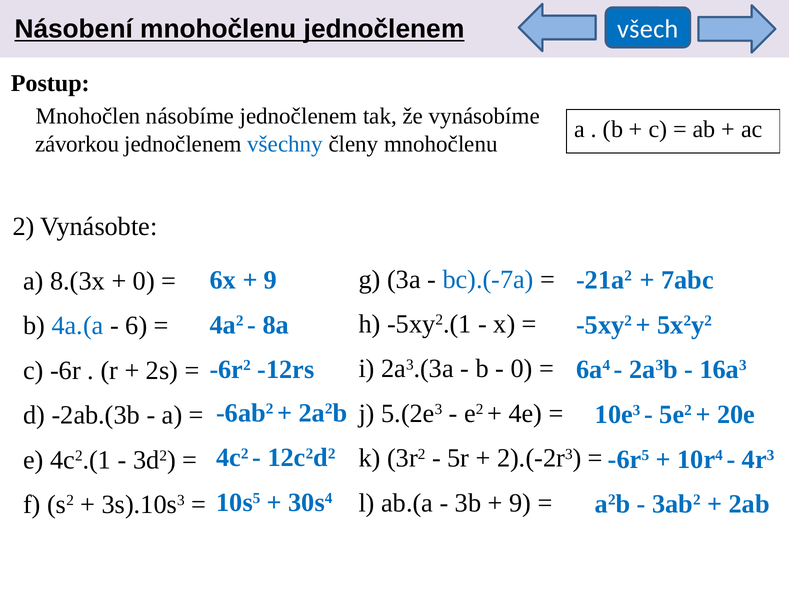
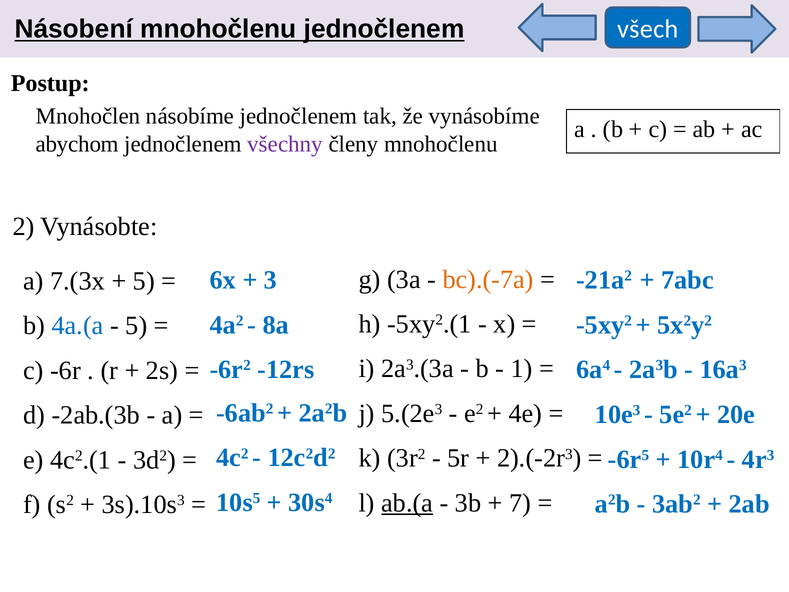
závorkou: závorkou -> abychom (77, 144)
všechny colour: blue -> purple (285, 144)
bc).(-7a colour: blue -> orange (488, 279)
9: 9 -> 3 (271, 280)
8.(3x: 8.(3x -> 7.(3x (78, 281)
0: 0 -> 5 (144, 281)
6: 6 -> 5 (136, 326)
0: 0 -> 1 (522, 369)
ab.(a underline: none -> present (407, 503)
9: 9 -> 7 (520, 503)
